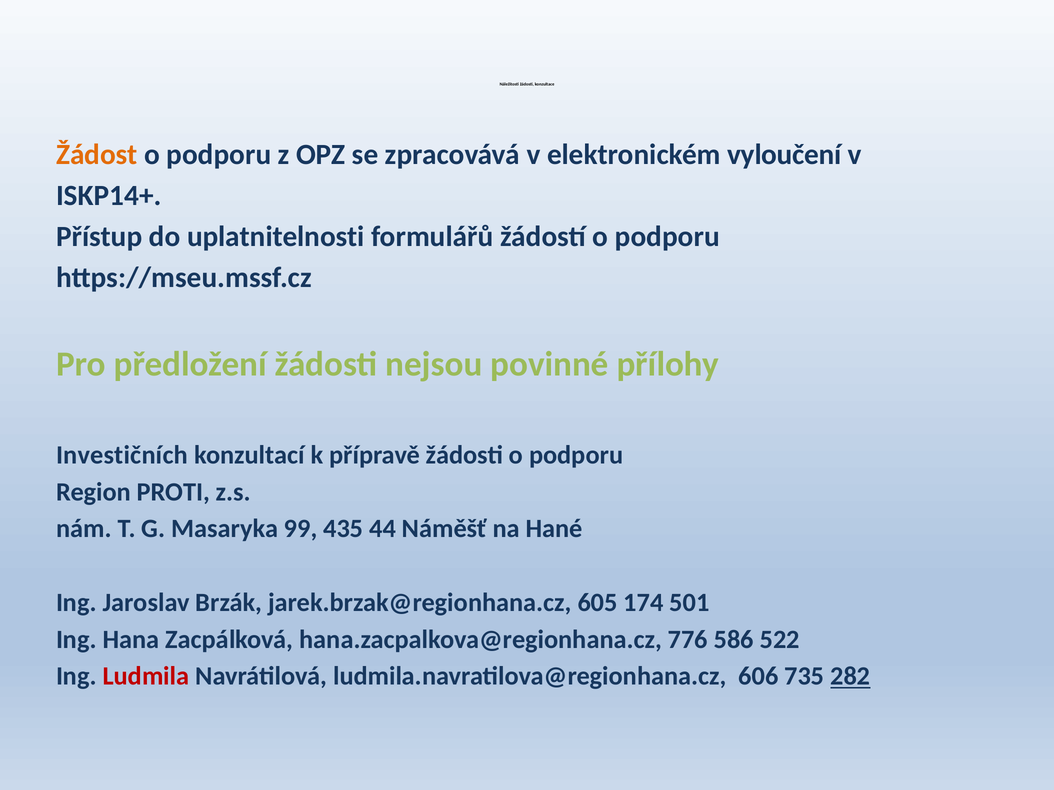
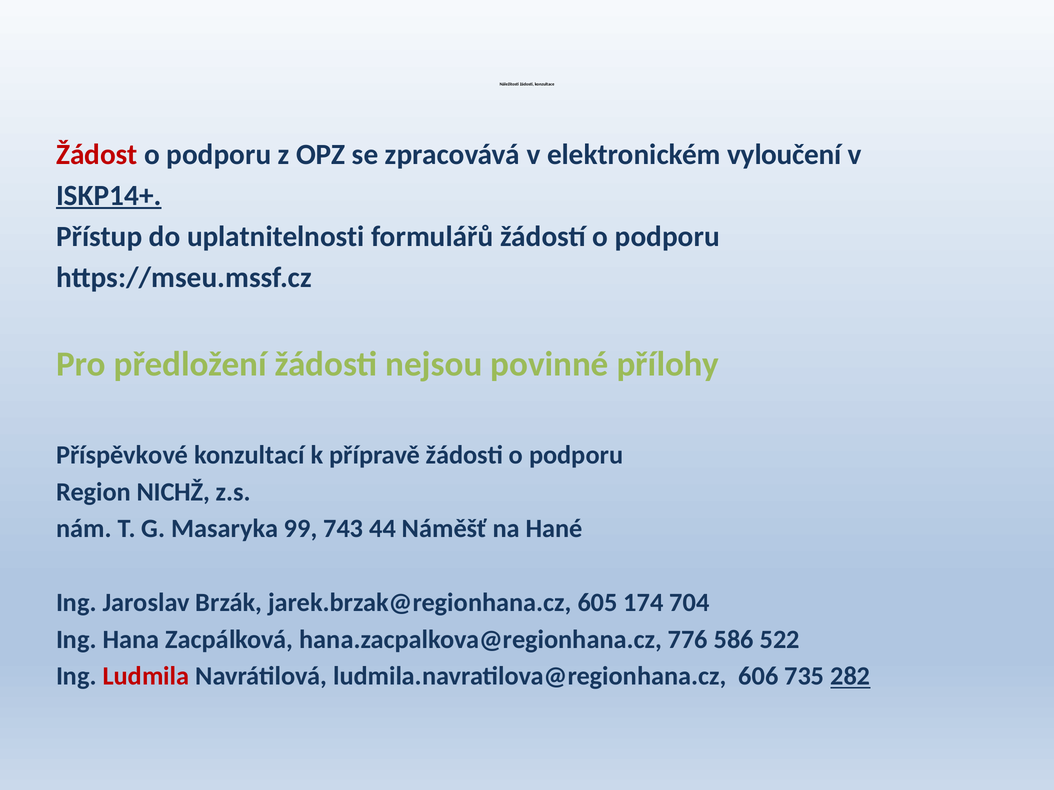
Žádost colour: orange -> red (97, 155)
ISKP14+ underline: none -> present (109, 196)
Investičních: Investičních -> Příspěvkové (122, 455)
PROTI: PROTI -> NICHŽ (173, 492)
435: 435 -> 743 (343, 529)
501: 501 -> 704 (689, 603)
